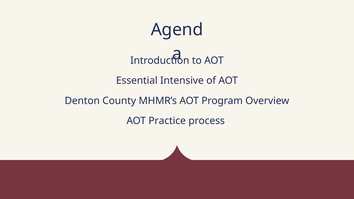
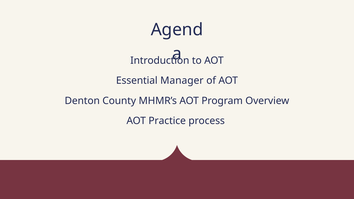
Intensive: Intensive -> Manager (182, 81)
